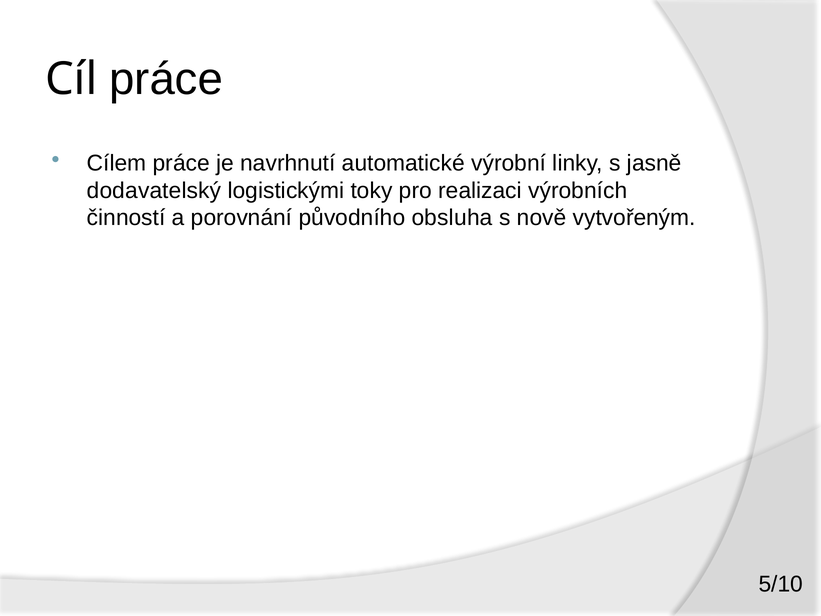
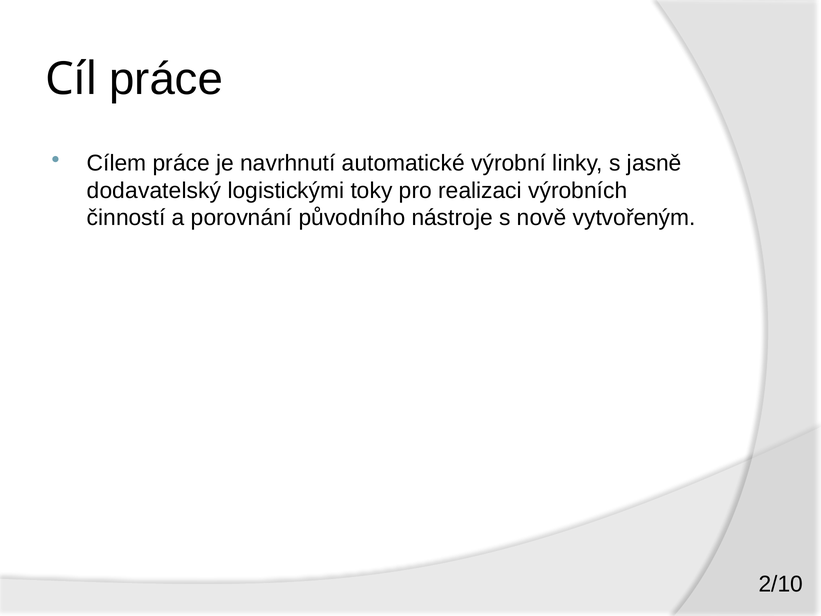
obsluha: obsluha -> nástroje (452, 218)
5/10: 5/10 -> 2/10 (781, 584)
